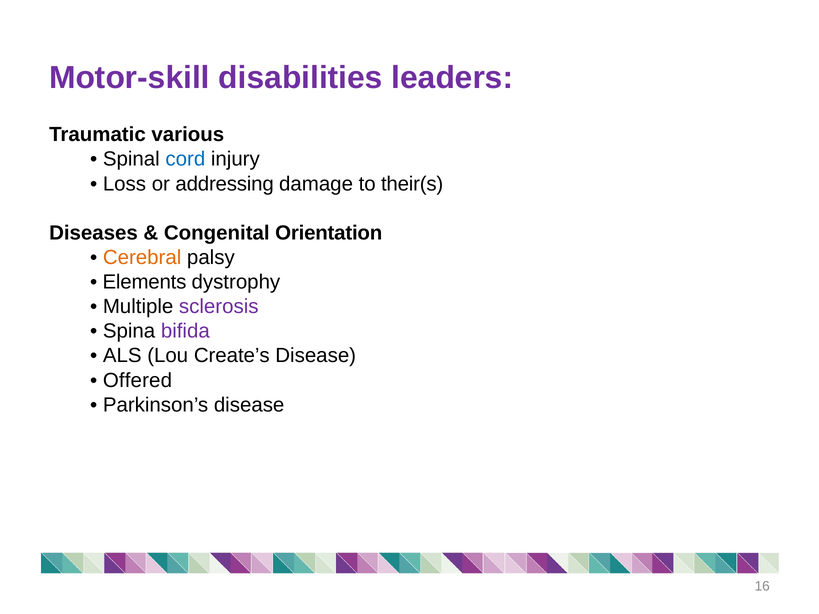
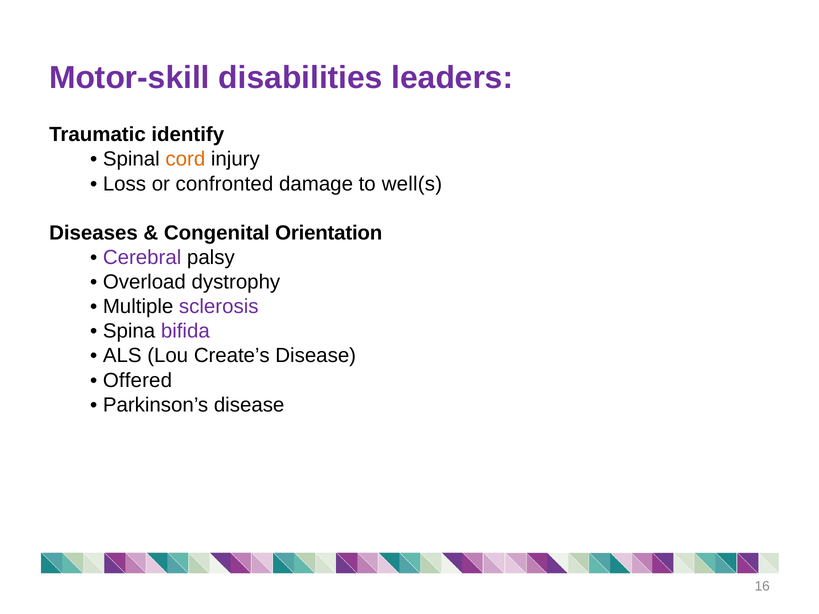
various: various -> identify (188, 135)
cord colour: blue -> orange (185, 159)
addressing: addressing -> confronted (224, 184)
their(s: their(s -> well(s (412, 184)
Cerebral colour: orange -> purple (142, 258)
Elements: Elements -> Overload (144, 282)
